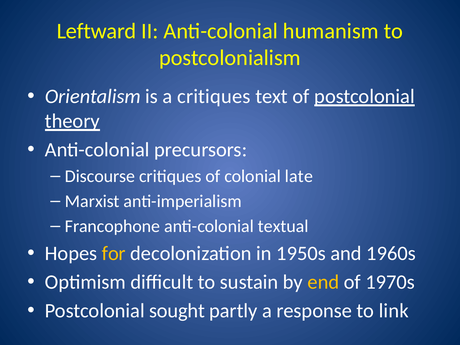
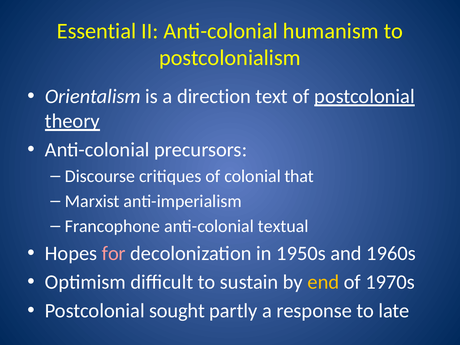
Leftward: Leftward -> Essential (96, 31)
a critiques: critiques -> direction (214, 97)
late: late -> that (299, 176)
for colour: yellow -> pink (114, 253)
link: link -> late (394, 311)
